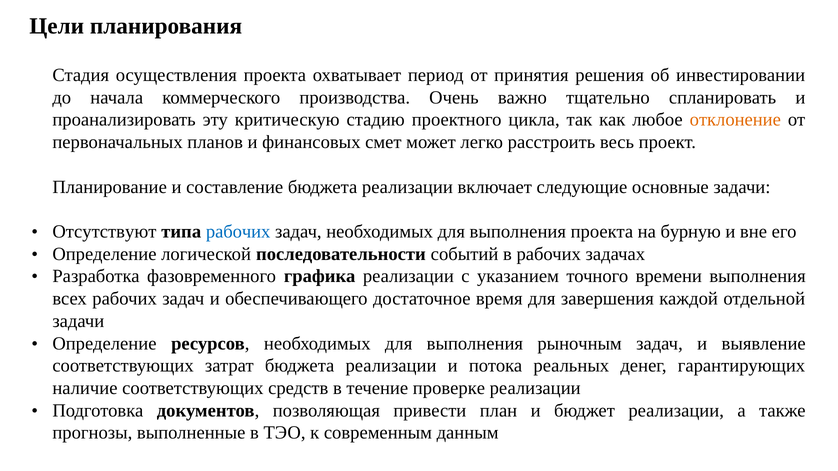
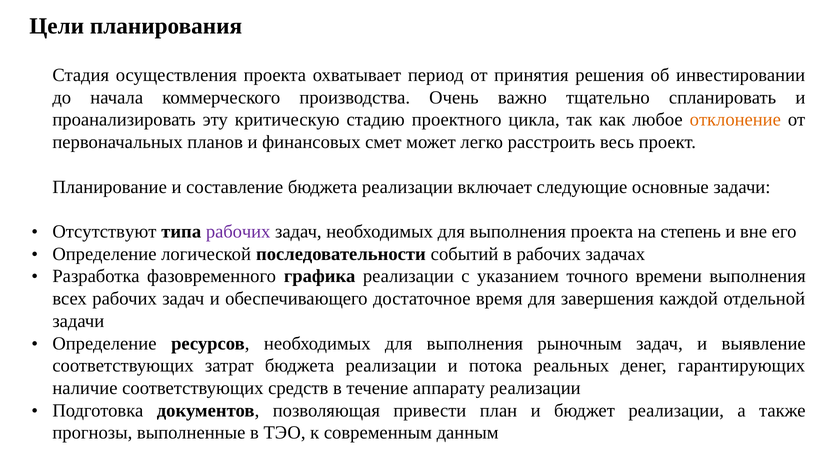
рабочих colour: blue -> purple (238, 232)
бурную: бурную -> степень (691, 232)
проверке: проверке -> аппарату (449, 388)
